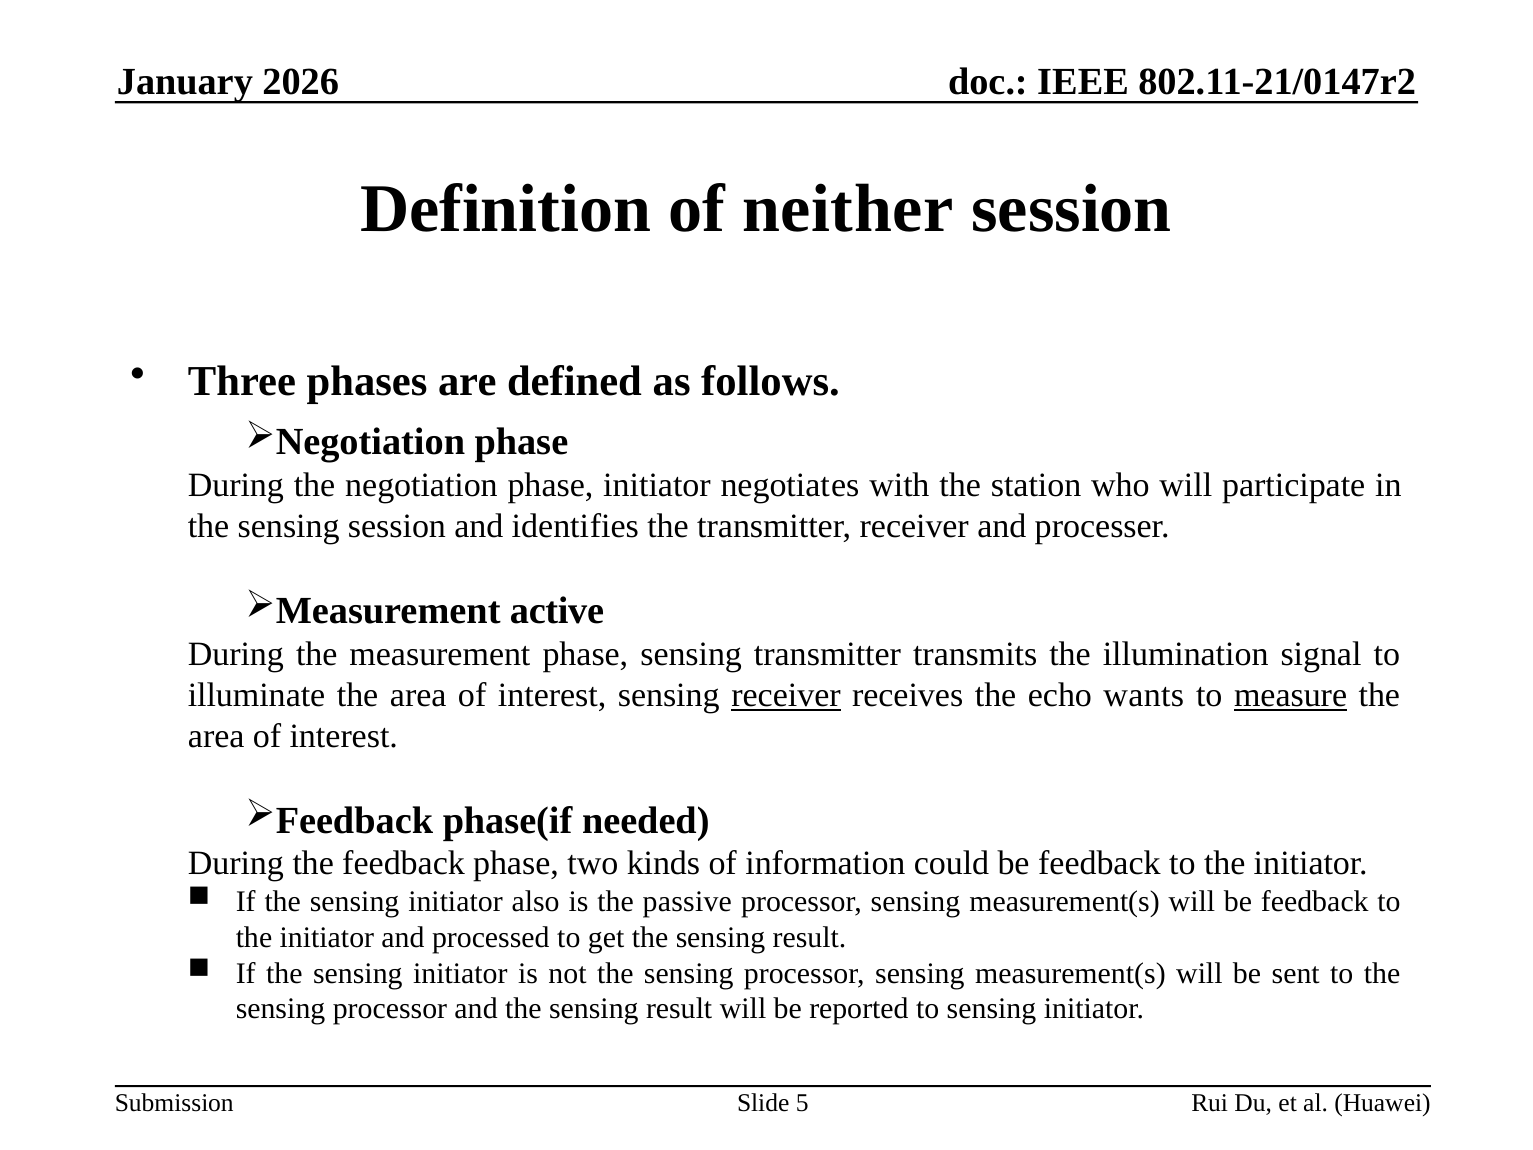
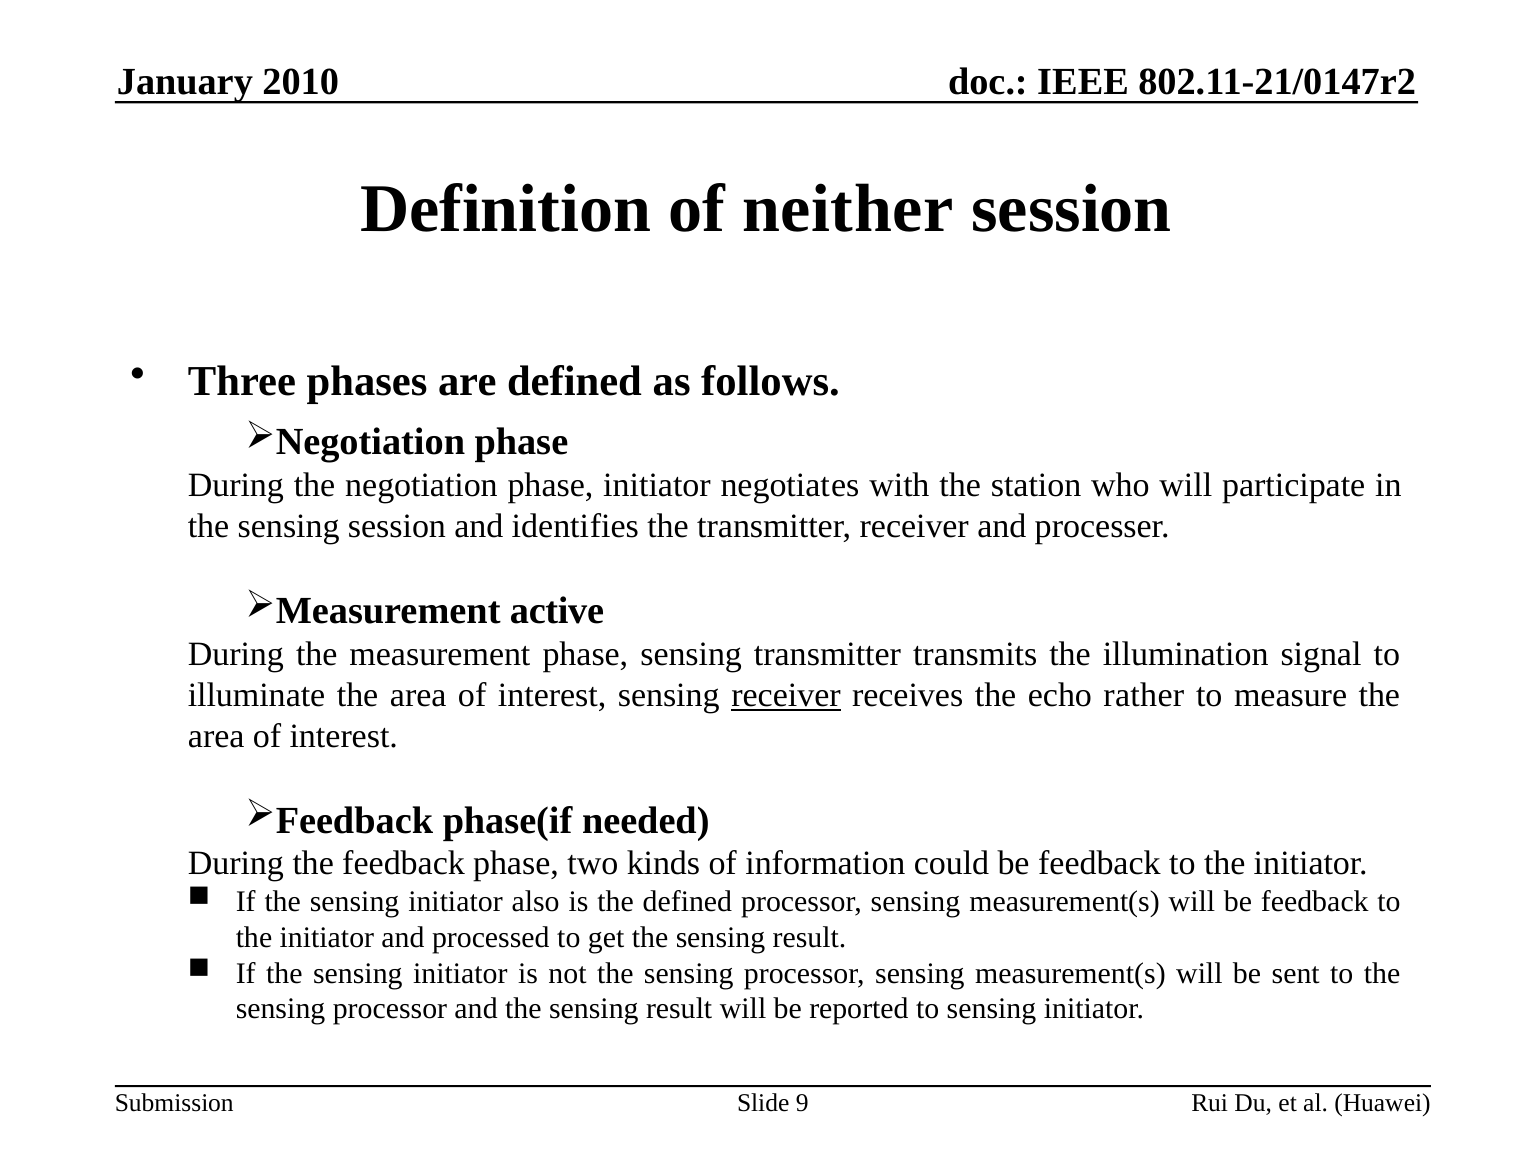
2026: 2026 -> 2010 (301, 82)
wants: wants -> rather (1144, 695)
measure underline: present -> none (1291, 695)
the passive: passive -> defined (687, 901)
5: 5 -> 9 (802, 1103)
